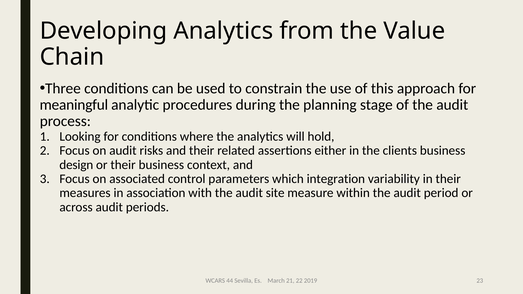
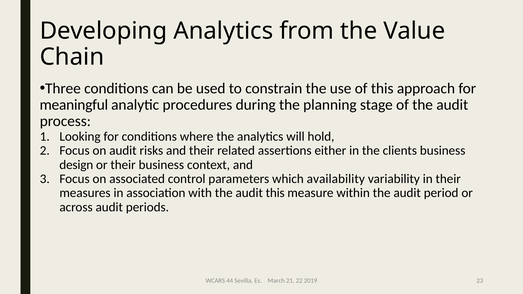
integration: integration -> availability (336, 179)
audit site: site -> this (275, 193)
